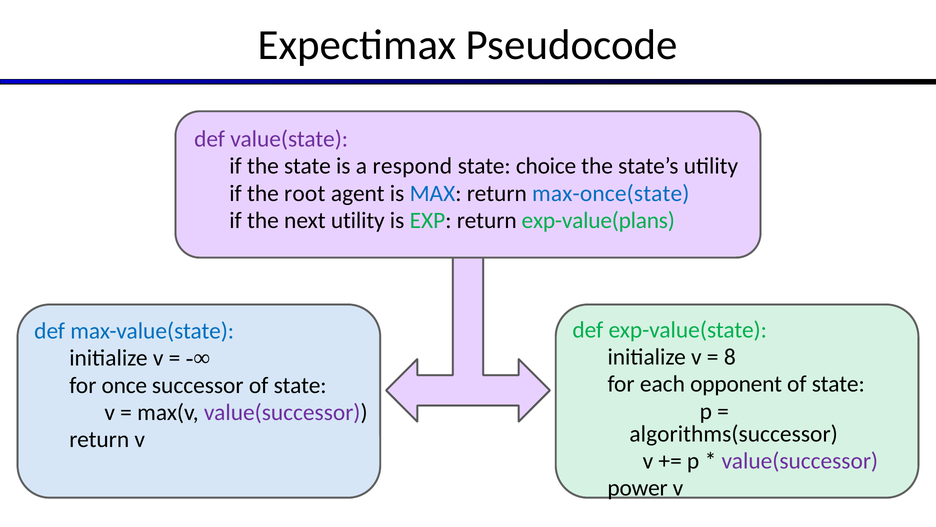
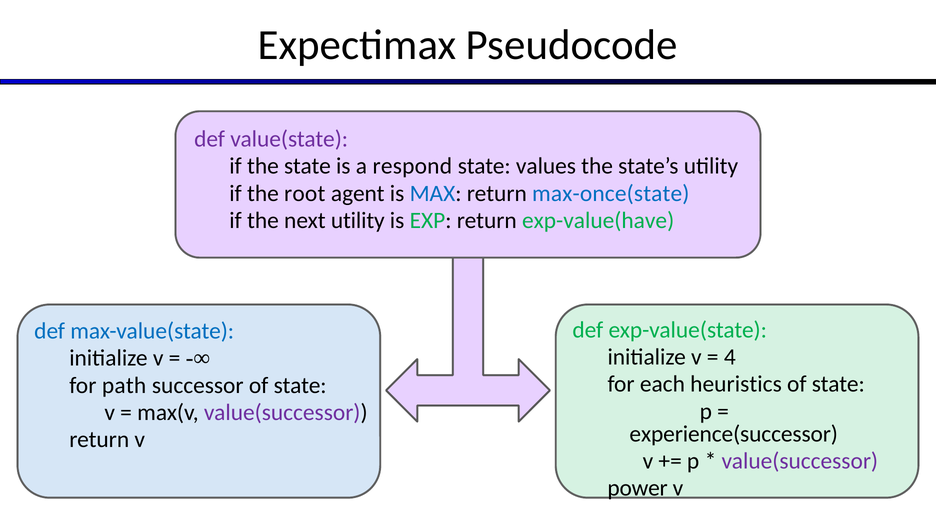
choice: choice -> values (546, 166)
exp-value(plans: exp-value(plans -> exp-value(have (598, 220)
8: 8 -> 4 (730, 357)
opponent: opponent -> heuristics (736, 384)
once: once -> path (124, 385)
algorithms(successor: algorithms(successor -> experience(successor (734, 434)
